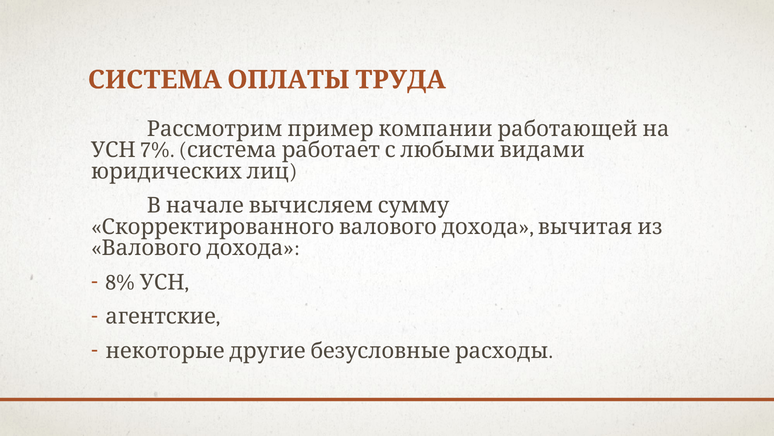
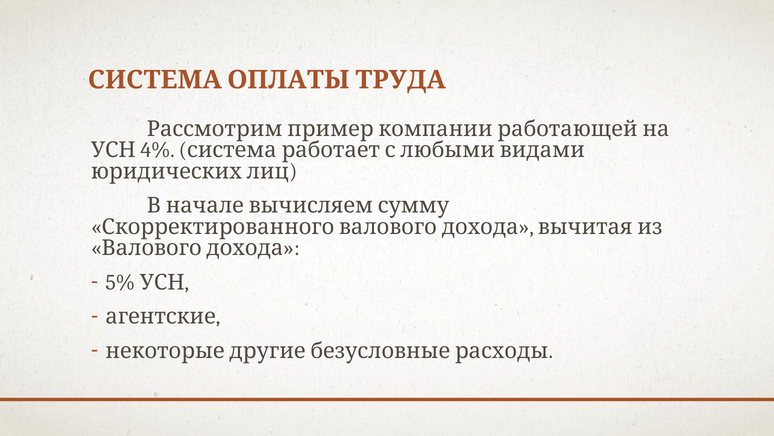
7%: 7% -> 4% (158, 150)
8%: 8% -> 5% (120, 282)
